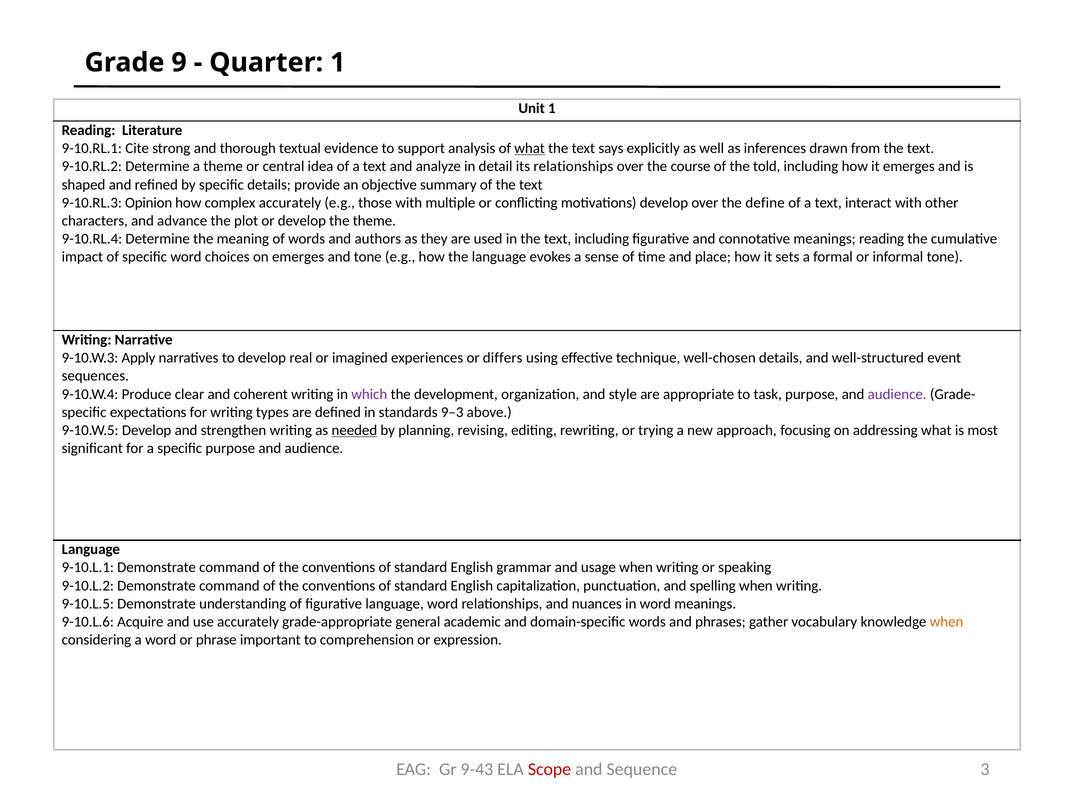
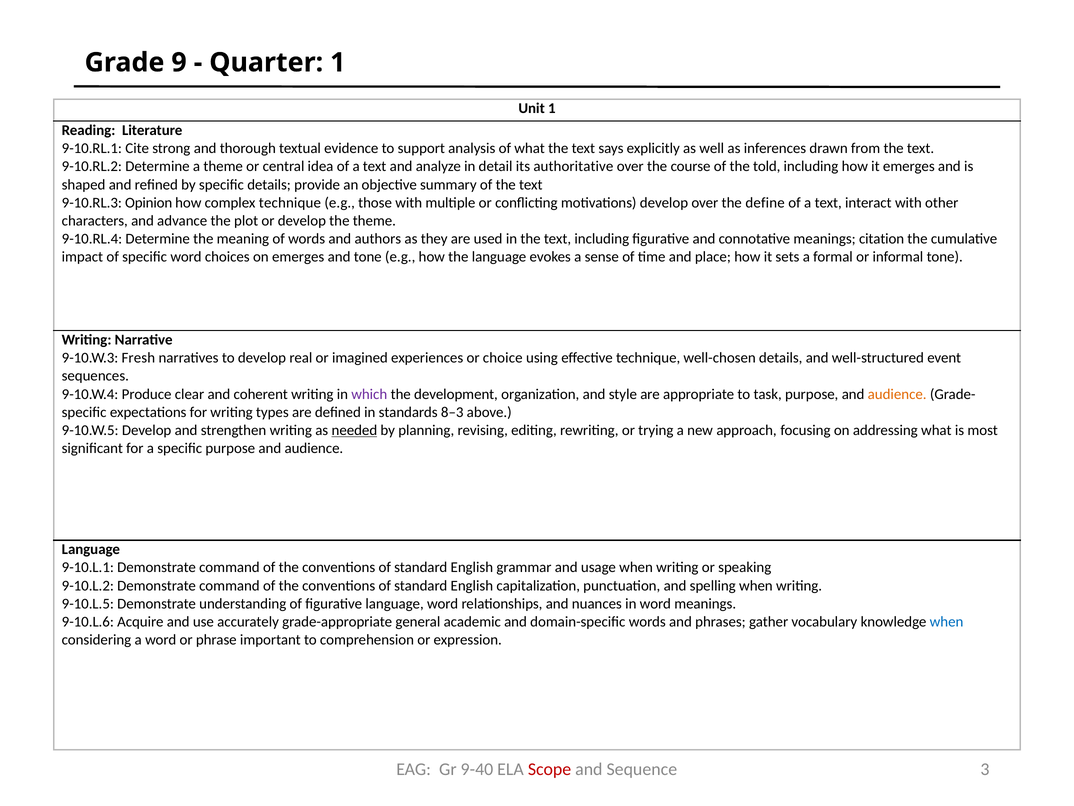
what underline: present -> none (530, 148)
its relationships: relationships -> authoritative (573, 166)
complex accurately: accurately -> technique (290, 203)
meanings reading: reading -> citation (882, 239)
Apply: Apply -> Fresh (138, 358)
differs: differs -> choice (503, 358)
audience colour: purple -> orange (897, 394)
9–3: 9–3 -> 8–3 (452, 412)
when colour: orange -> blue (947, 621)
9-43: 9-43 -> 9-40 (477, 769)
